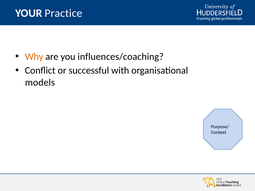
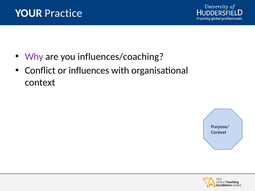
Why colour: orange -> purple (34, 57)
successful: successful -> influences (89, 71)
models: models -> context (40, 82)
